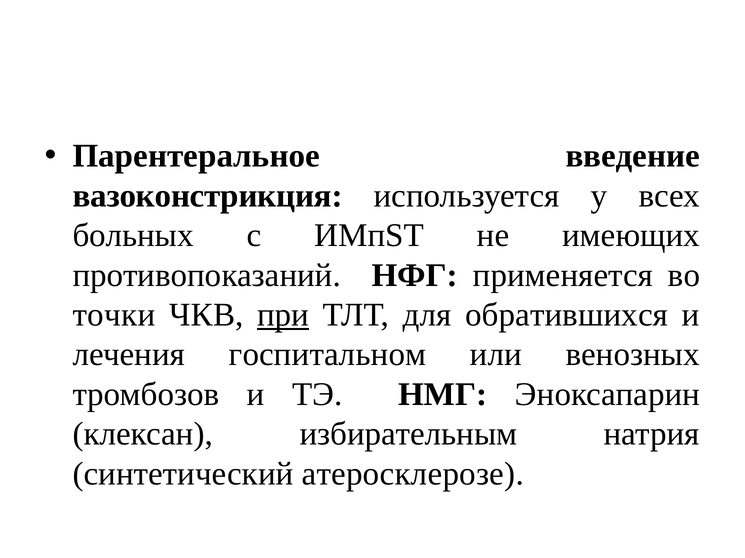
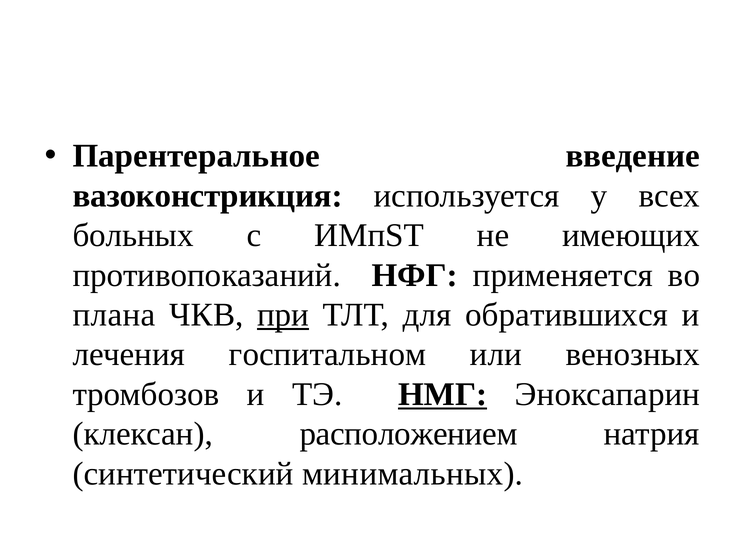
точки: точки -> плана (114, 315)
НМГ underline: none -> present (443, 395)
избирательным: избирательным -> расположением (409, 434)
атеросклерозе: атеросклерозе -> минимальных (413, 474)
